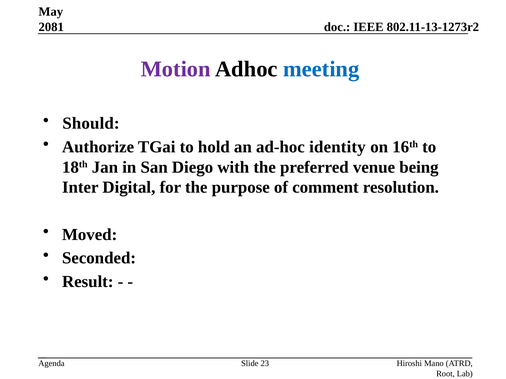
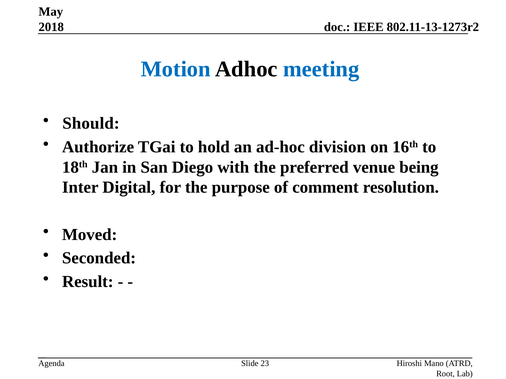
2081: 2081 -> 2018 (51, 27)
Motion colour: purple -> blue (176, 69)
identity: identity -> division (337, 147)
